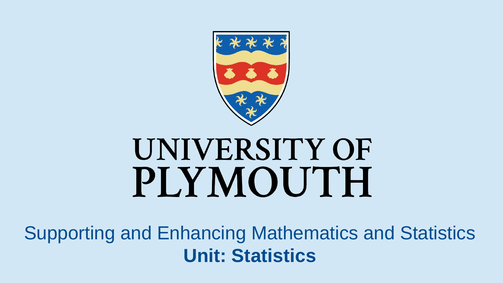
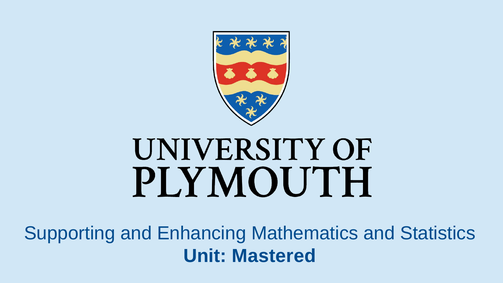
Unit Statistics: Statistics -> Mastered (274, 256)
